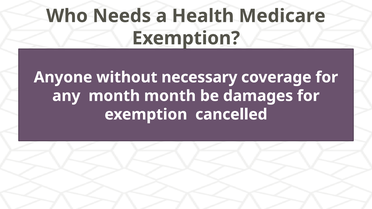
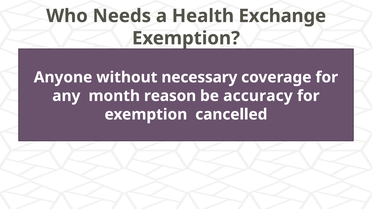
Medicare: Medicare -> Exchange (282, 16)
month month: month -> reason (170, 96)
damages: damages -> accuracy (258, 96)
